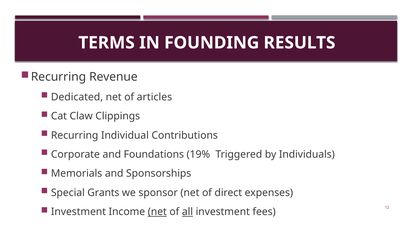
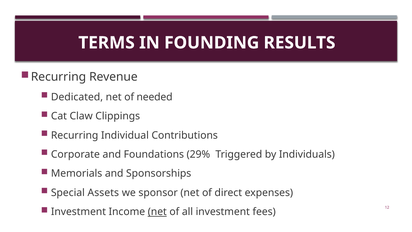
articles: articles -> needed (155, 97)
19%: 19% -> 29% (198, 154)
Grants: Grants -> Assets (103, 192)
all underline: present -> none (187, 212)
